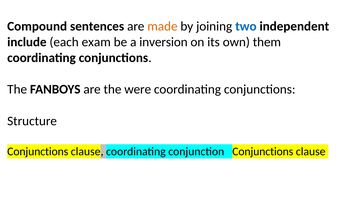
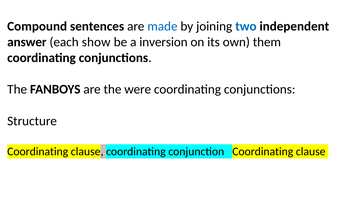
made colour: orange -> blue (162, 26)
include: include -> answer (27, 42)
exam: exam -> show (96, 42)
Conjunctions: Conjunctions -> Coordinating (38, 151)
conjunction Conjunctions: Conjunctions -> Coordinating (263, 151)
